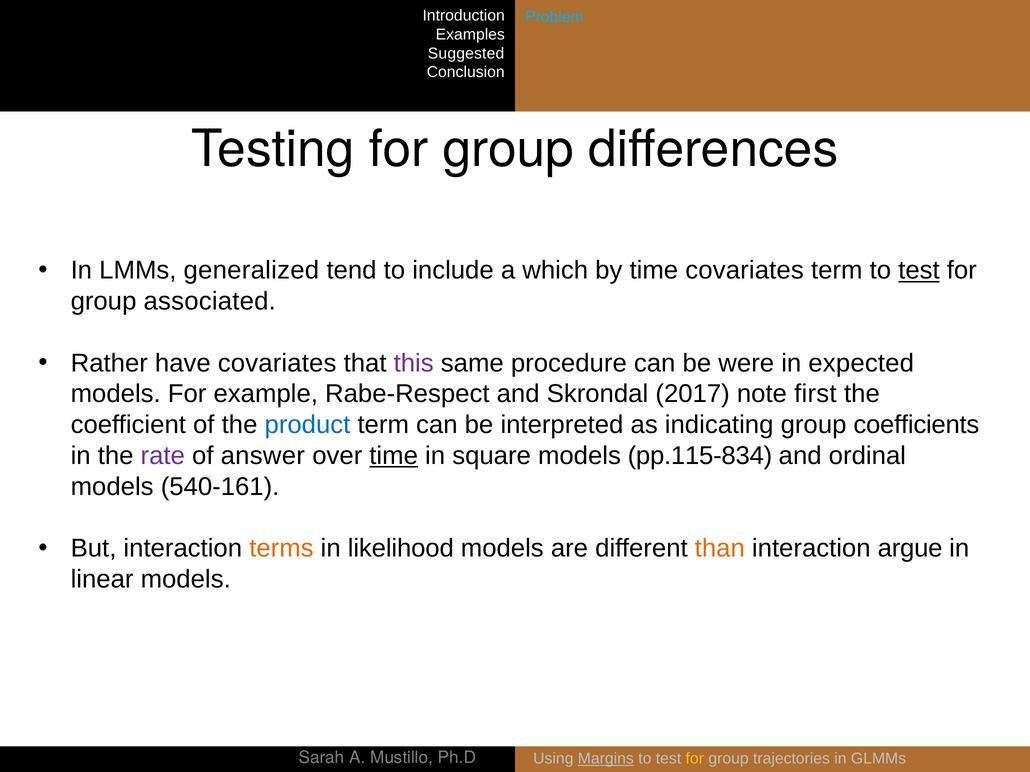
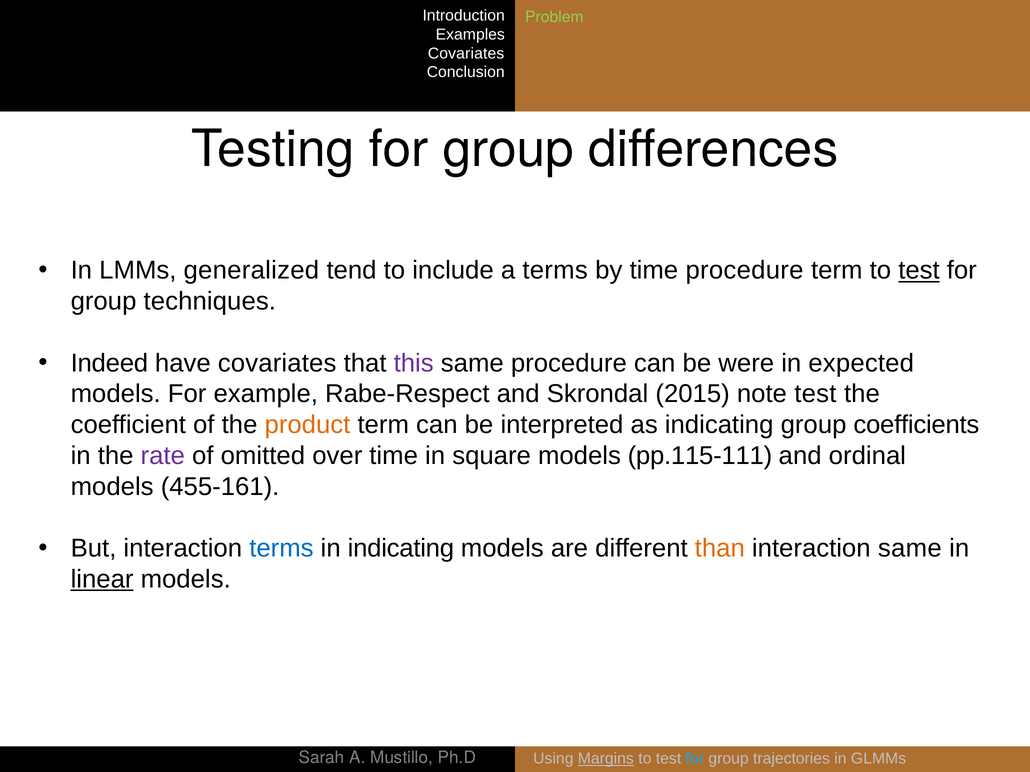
Problem colour: light blue -> light green (554, 17)
Suggested: Suggested -> Covariates (466, 53)
a which: which -> terms (555, 271)
time covariates: covariates -> procedure (745, 271)
associated: associated -> techniques (210, 302)
Rather: Rather -> Indeed (109, 363)
2017: 2017 -> 2015 (693, 394)
note first: first -> test (815, 394)
product colour: blue -> orange (307, 425)
answer: answer -> omitted (263, 456)
time underline: present -> none (394, 456)
pp.115-834: pp.115-834 -> pp.115-111 (700, 456)
540-161: 540-161 -> 455-161 (220, 487)
terms colour: orange -> blue (281, 549)
in likelihood: likelihood -> indicating (401, 549)
interaction argue: argue -> same (910, 549)
linear underline: none -> present (102, 580)
for colour: yellow -> light blue (695, 759)
